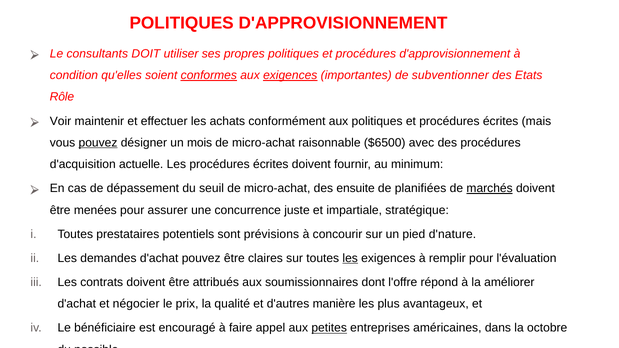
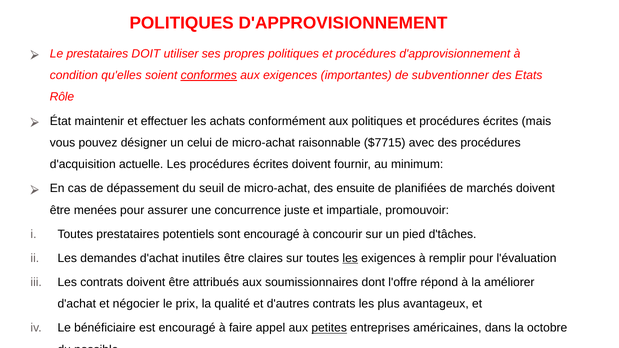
Le consultants: consultants -> prestataires (97, 54)
exigences underline: present -> none (290, 75)
Voir: Voir -> État (61, 121)
pouvez underline: present -> none (98, 143)
mois: mois -> celui (200, 143)
$6500: $6500 -> $7715 (385, 143)
marchés underline: present -> none (490, 189)
stratégique: stratégique -> promouvoir (417, 210)
sont prévisions: prévisions -> encouragé (272, 234)
d'nature: d'nature -> d'tâches (453, 234)
d'achat pouvez: pouvez -> inutiles (201, 258)
d'autres manière: manière -> contrats (334, 304)
